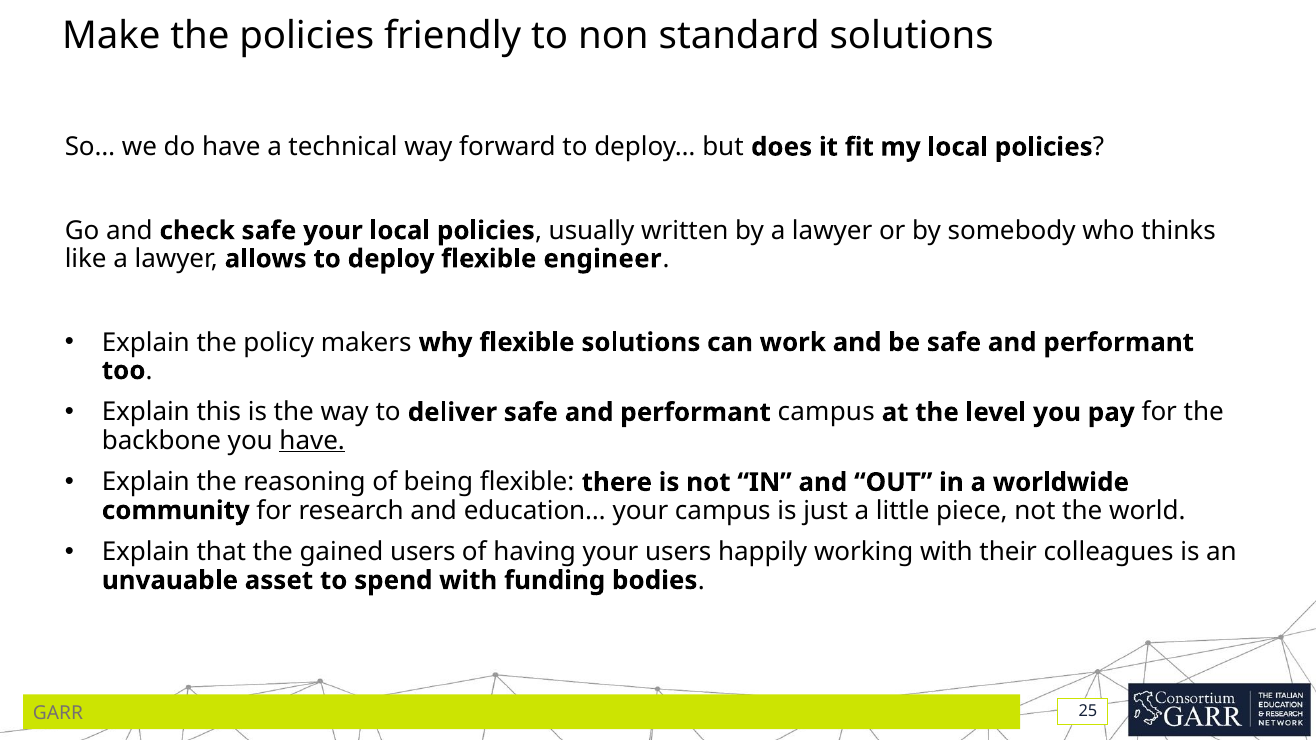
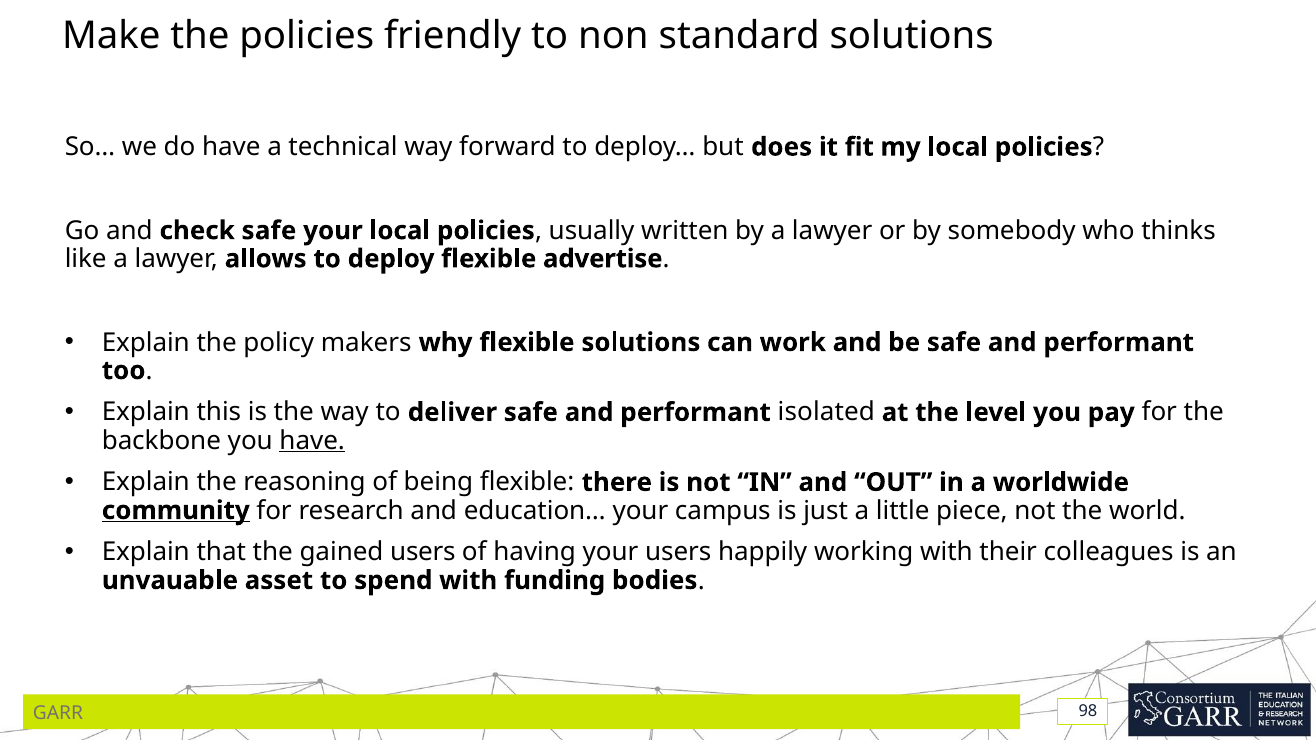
engineer: engineer -> advertise (603, 259)
performant campus: campus -> isolated (826, 413)
community underline: none -> present (176, 511)
25: 25 -> 98 (1088, 712)
